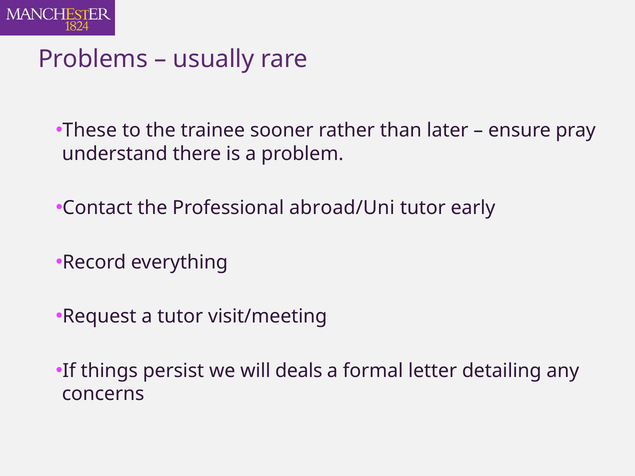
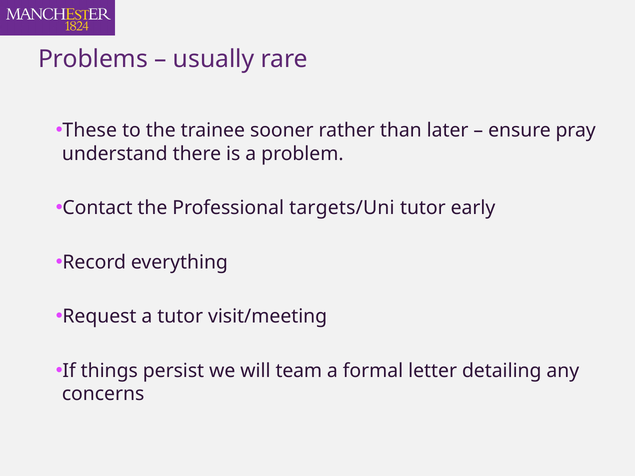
abroad/Uni: abroad/Uni -> targets/Uni (342, 208)
deals: deals -> team (299, 371)
